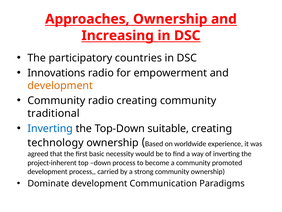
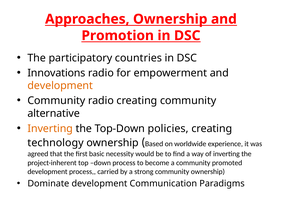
Increasing: Increasing -> Promotion (118, 36)
traditional: traditional -> alternative (54, 113)
Inverting colour: blue -> orange (50, 128)
suitable: suitable -> policies (168, 128)
